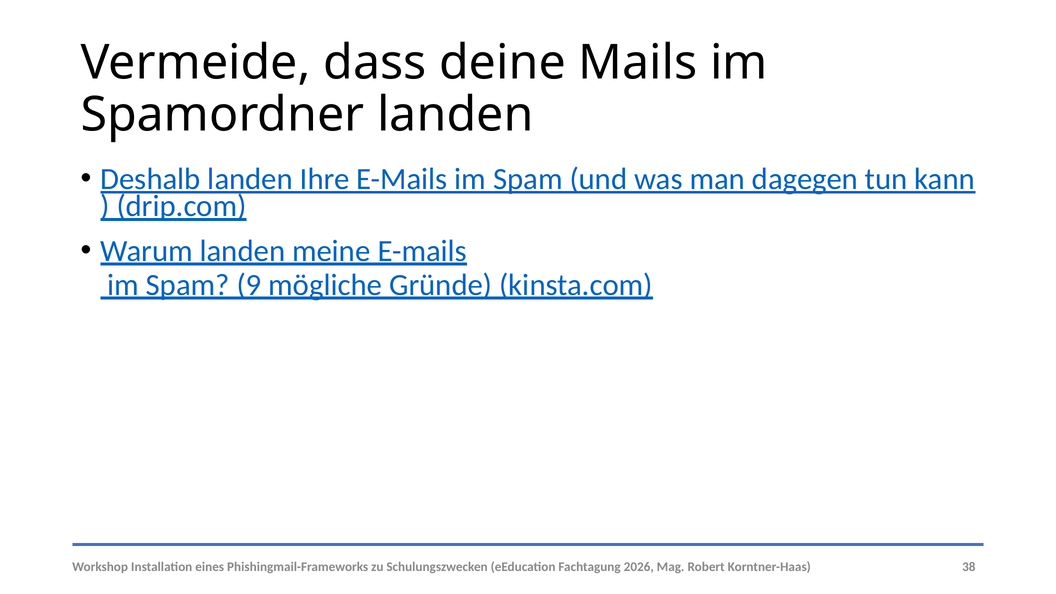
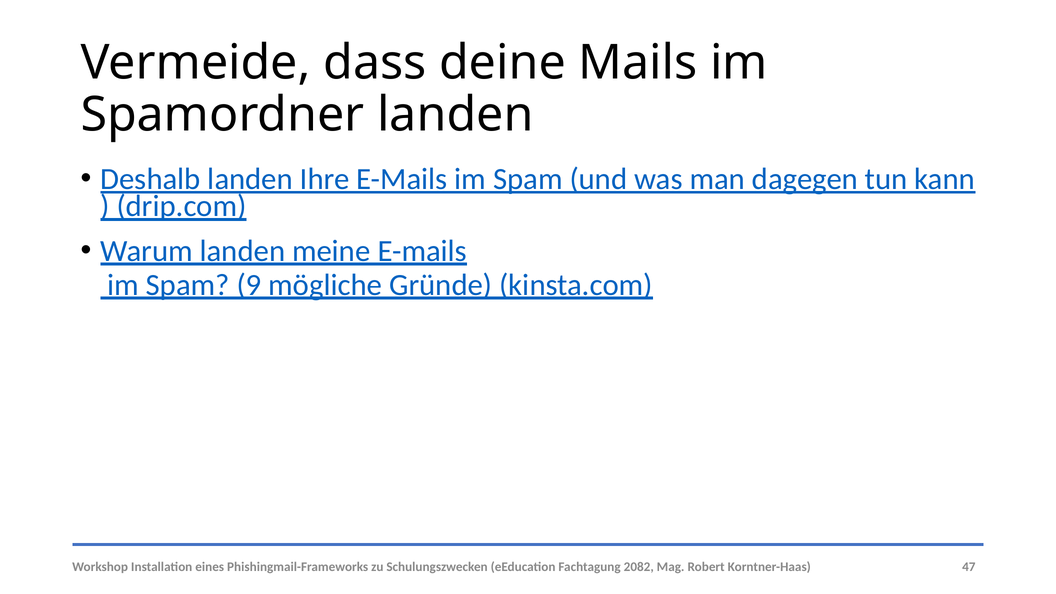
2026: 2026 -> 2082 (639, 567)
38: 38 -> 47 (969, 567)
